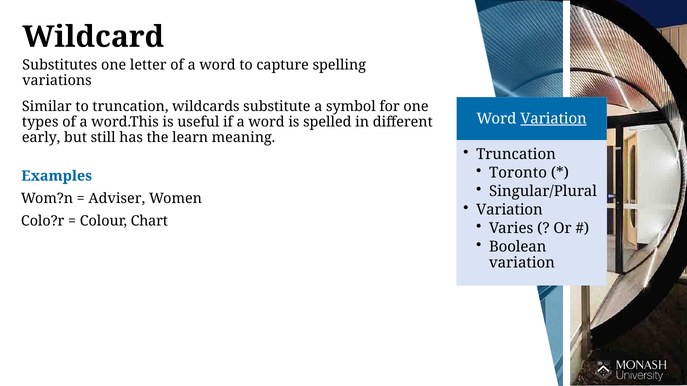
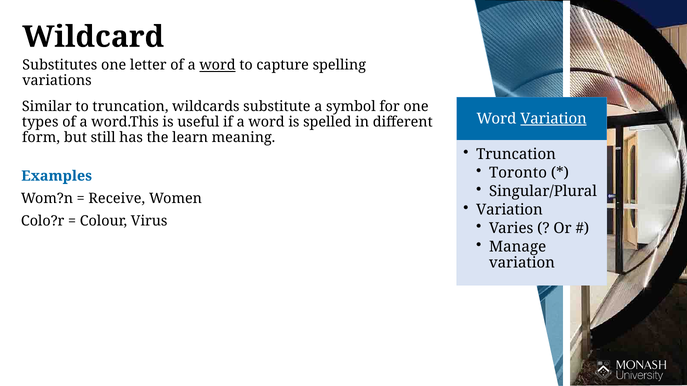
word underline: none -> present (217, 65)
early: early -> form (41, 138)
Adviser: Adviser -> Receive (117, 199)
Chart: Chart -> Virus (149, 221)
Boolean: Boolean -> Manage (518, 247)
